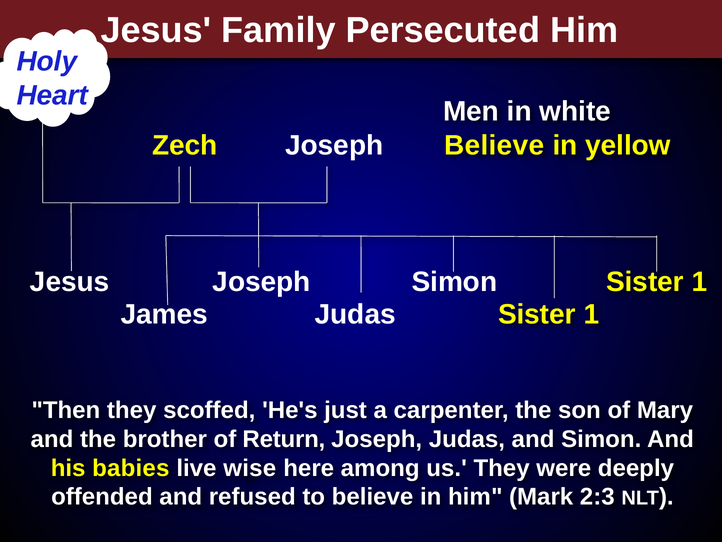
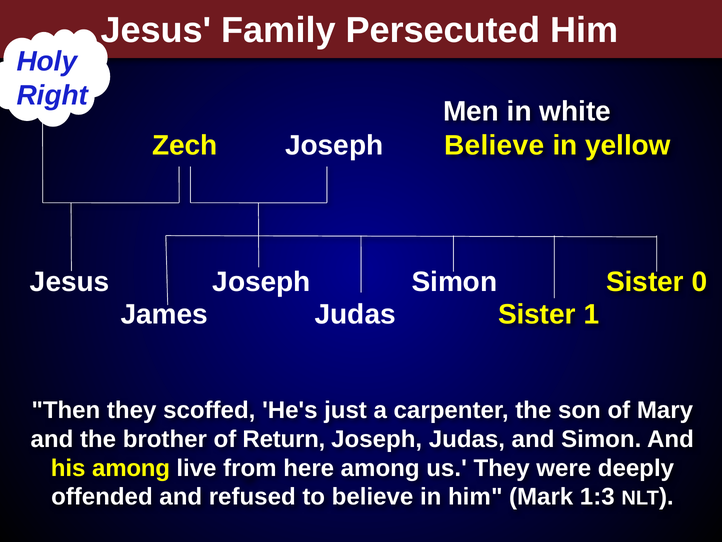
Heart: Heart -> Right (52, 95)
1: 1 -> 0 (699, 282)
his babies: babies -> among (131, 468)
wise: wise -> from (250, 468)
2:3: 2:3 -> 1:3 (597, 497)
